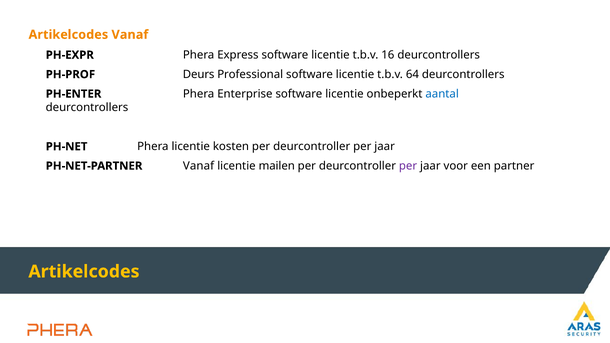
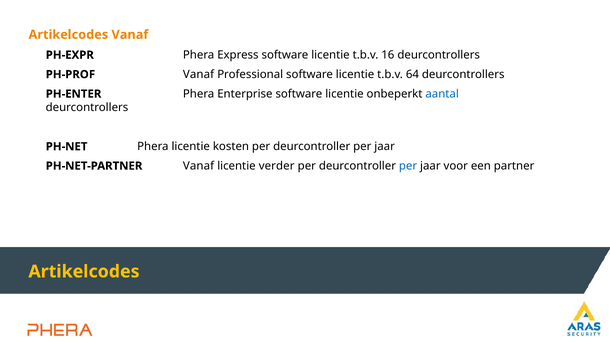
PH-PROF Deurs: Deurs -> Vanaf (199, 74)
mailen: mailen -> verder (277, 166)
per colour: purple -> blue (408, 166)
